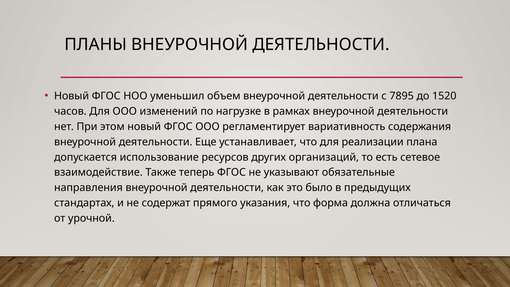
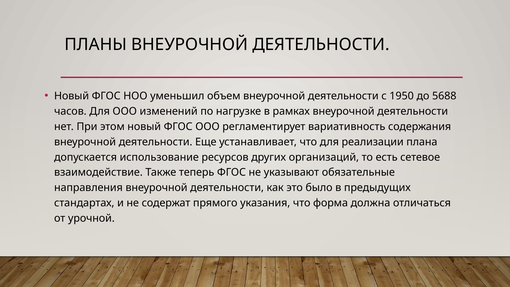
7895: 7895 -> 1950 (402, 96)
1520: 1520 -> 5688 (444, 96)
